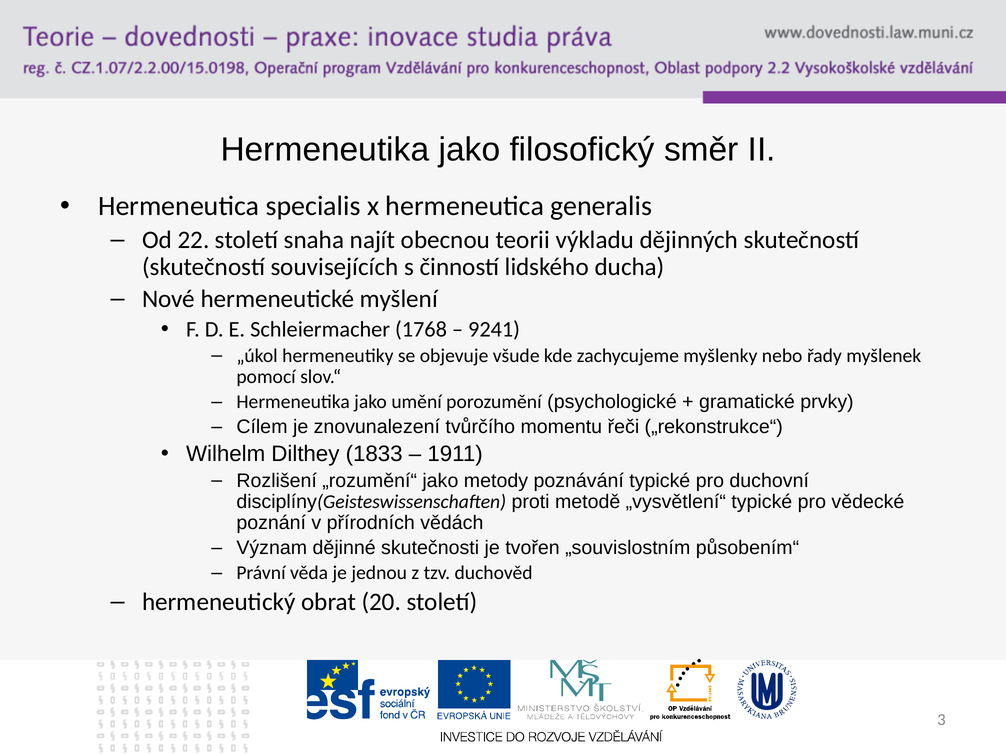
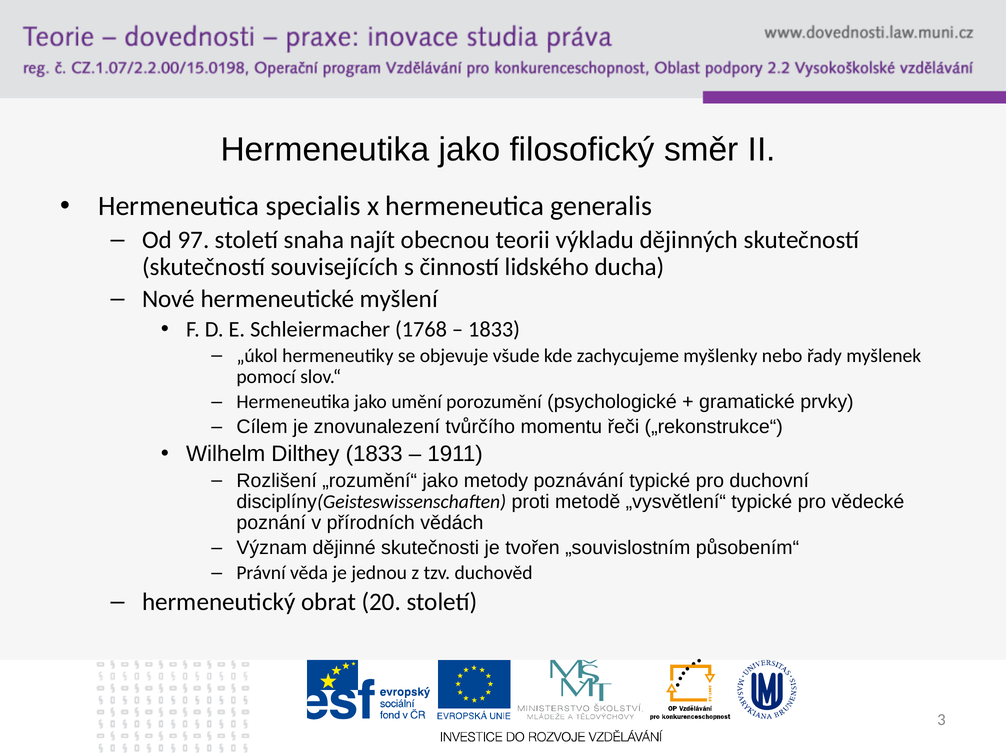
22: 22 -> 97 (194, 240)
9241: 9241 -> 1833 (494, 329)
